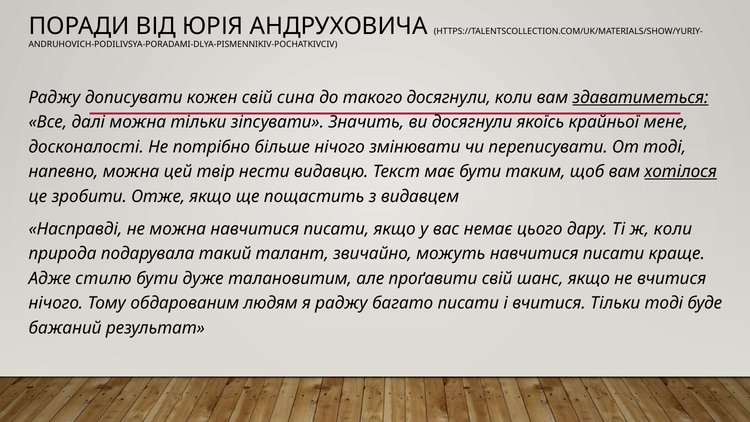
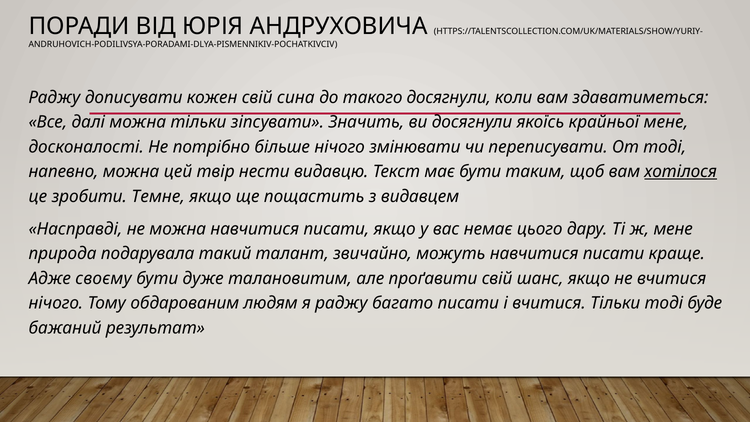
здаватиметься underline: present -> none (640, 98)
Отже: Отже -> Темне (158, 196)
ж коли: коли -> мене (673, 229)
стилю: стилю -> своєму (104, 278)
